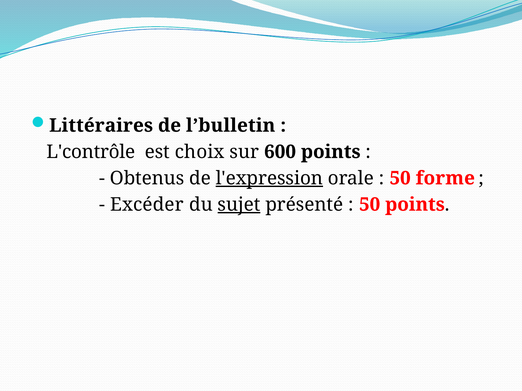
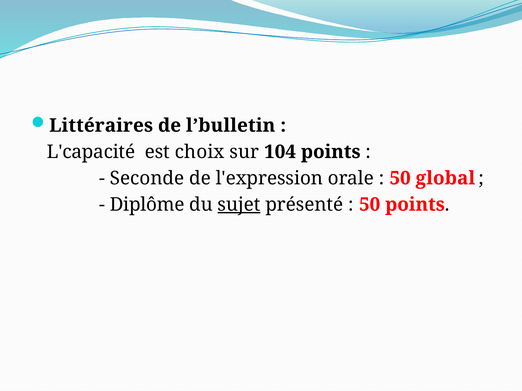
L'contrôle: L'contrôle -> L'capacité (91, 152)
600: 600 -> 104 (280, 152)
Obtenus: Obtenus -> Seconde (147, 178)
l'expression underline: present -> none (269, 178)
forme: forme -> global (445, 178)
Excéder: Excéder -> Diplôme (147, 205)
